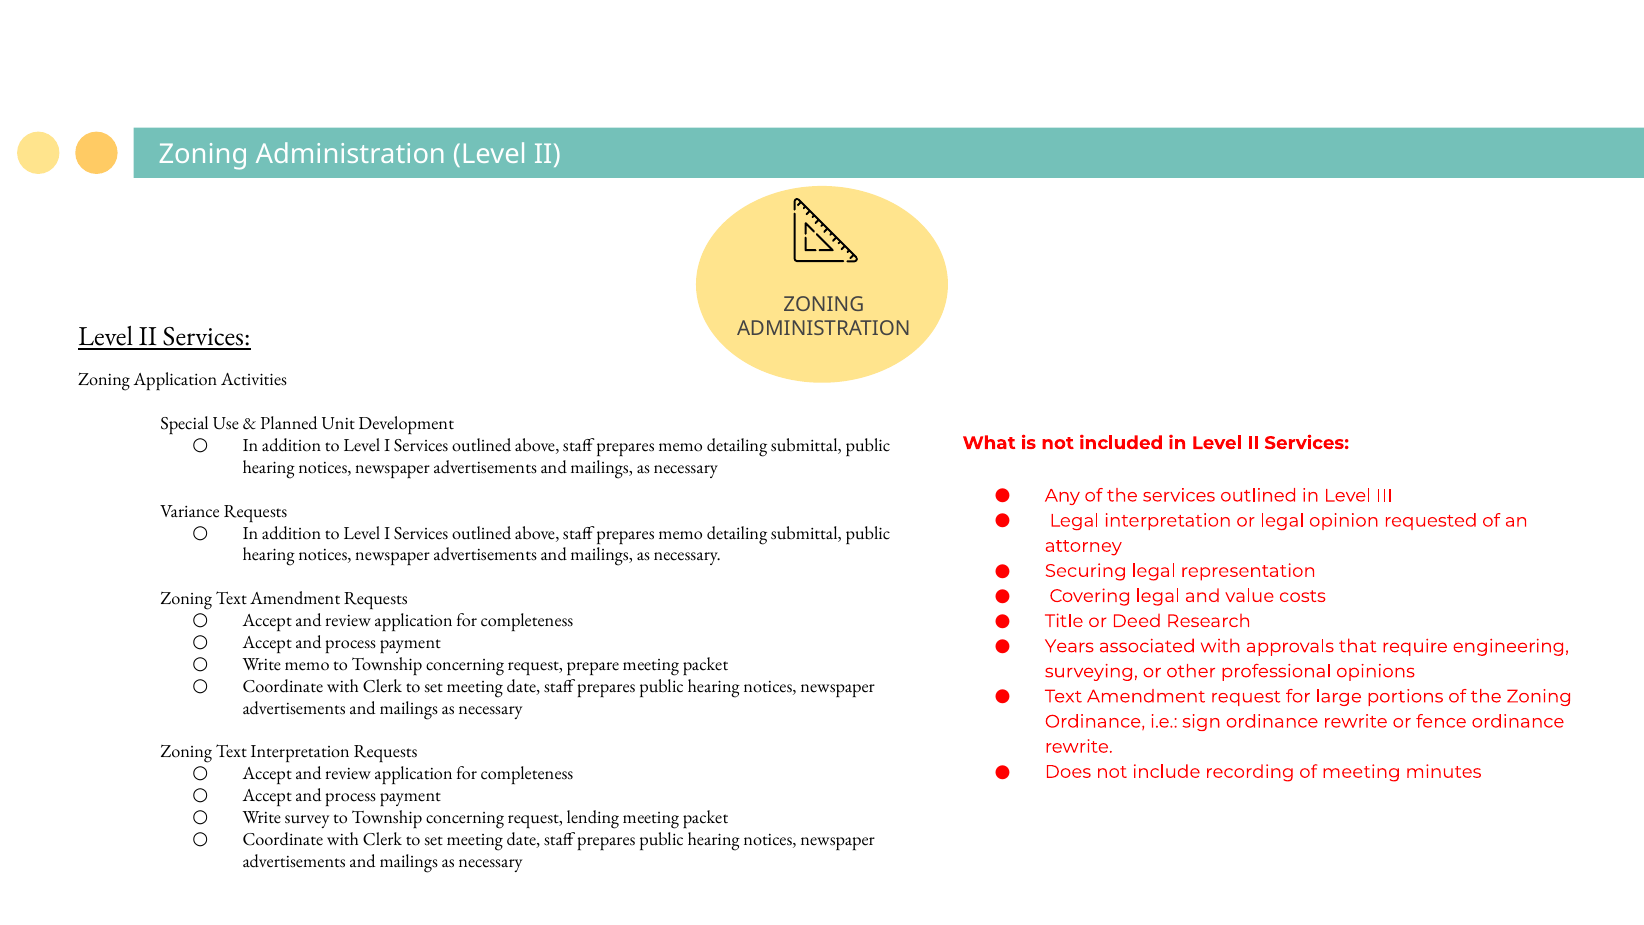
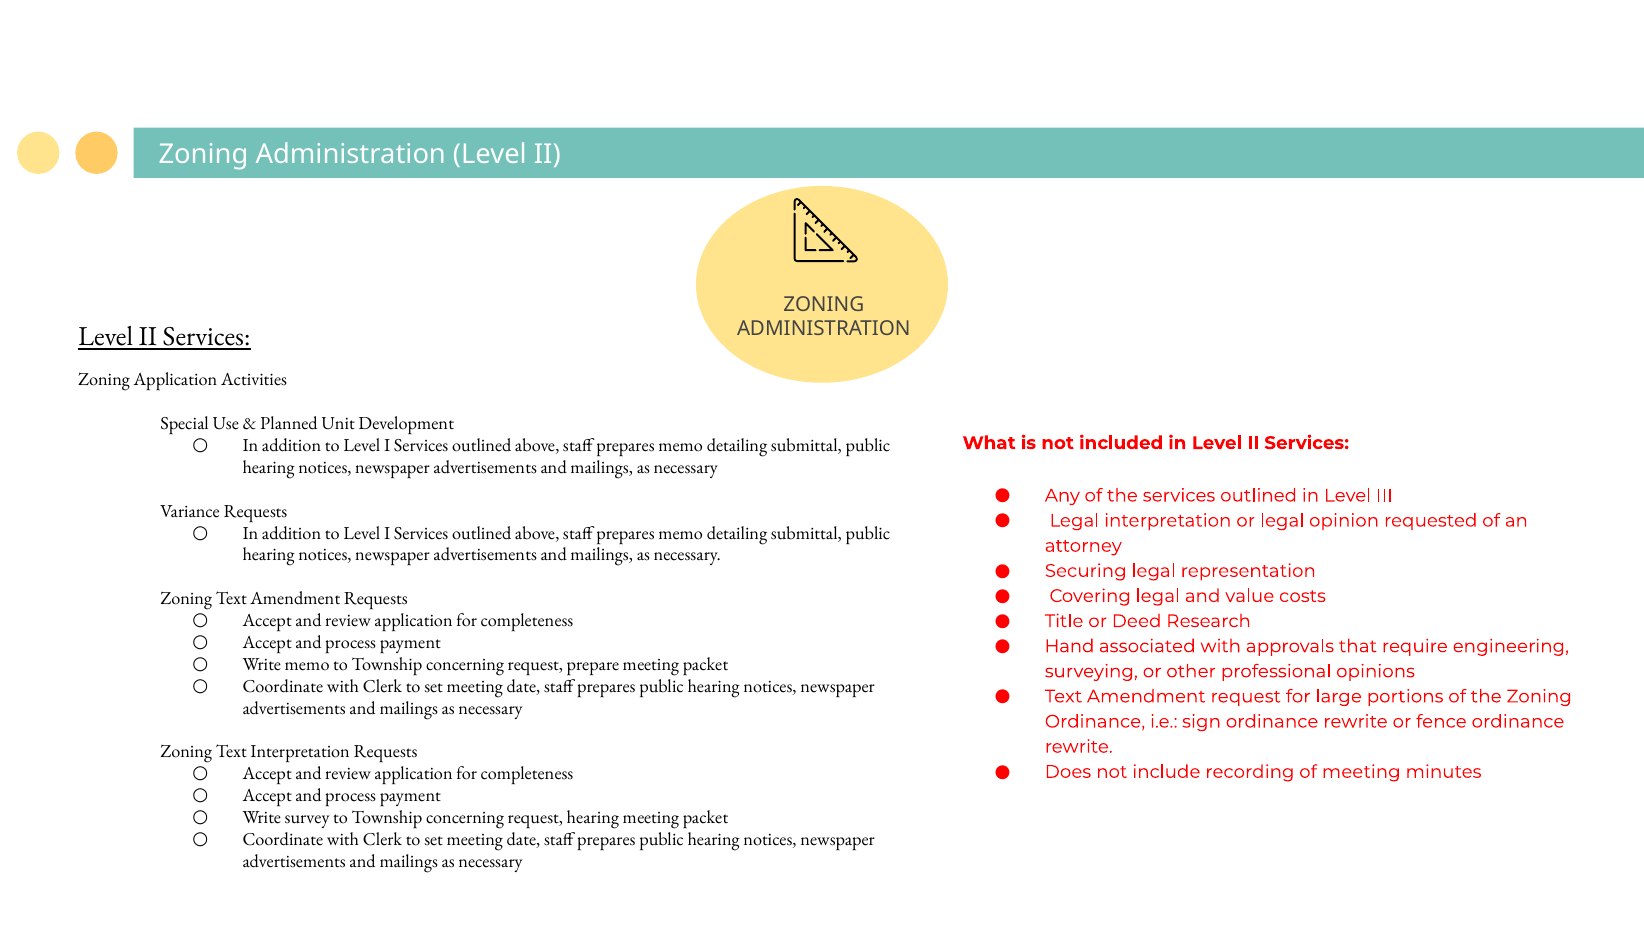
Years: Years -> Hand (1069, 646)
request lending: lending -> hearing (593, 817)
